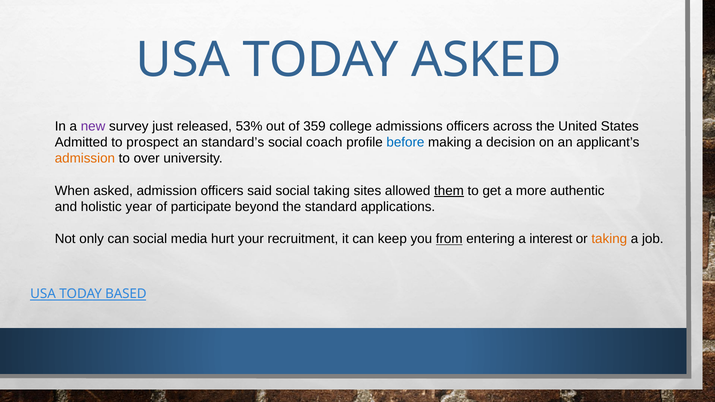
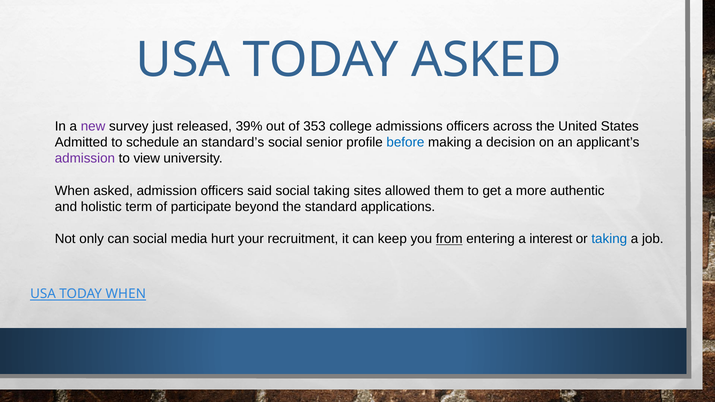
53%: 53% -> 39% (249, 126)
359: 359 -> 353 (315, 126)
prospect: prospect -> schedule (153, 143)
coach: coach -> senior (324, 143)
admission colour: orange -> purple (85, 159)
over: over -> view (147, 159)
them underline: present -> none (449, 191)
year: year -> term (139, 207)
taking colour: orange -> blue (609, 239)
TODAY BASED: BASED -> WHEN (126, 294)
